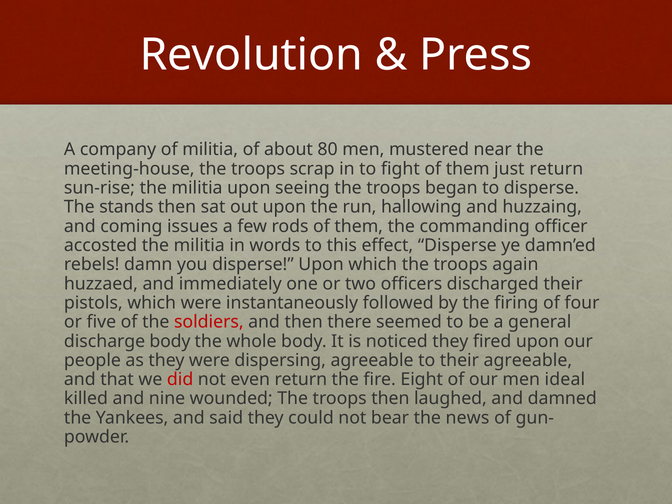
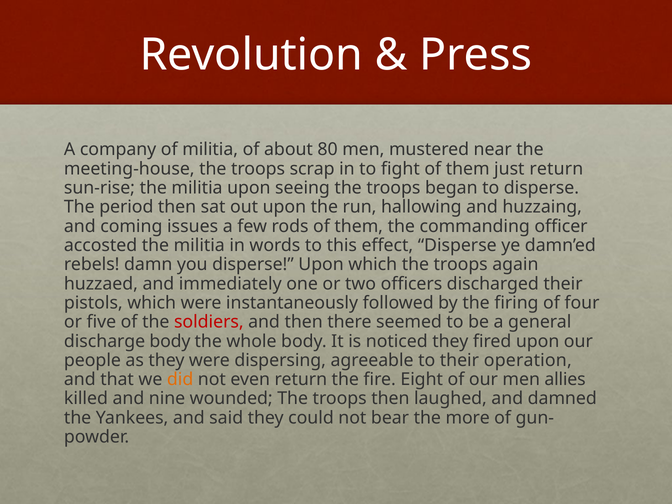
stands: stands -> period (126, 207)
their agreeable: agreeable -> operation (528, 360)
did colour: red -> orange (180, 379)
ideal: ideal -> allies (565, 379)
news: news -> more (468, 418)
